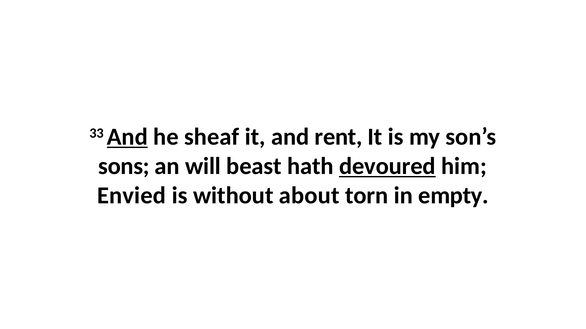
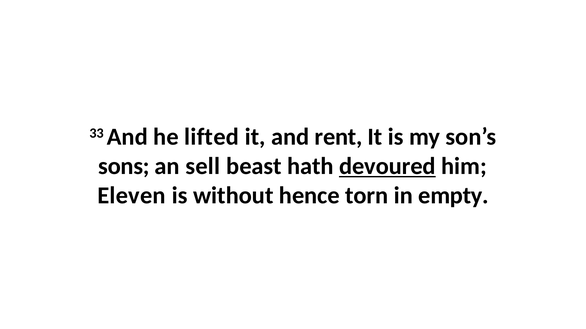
And underline: present -> none (127, 137)
sheaf: sheaf -> lifted (212, 137)
will: will -> sell (203, 166)
Envied: Envied -> Eleven (132, 196)
about: about -> hence (309, 196)
